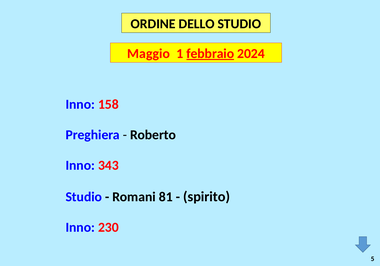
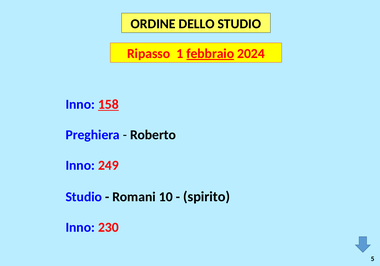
Maggio: Maggio -> Ripasso (149, 54)
158 underline: none -> present (108, 104)
343: 343 -> 249 (108, 165)
81: 81 -> 10 (166, 197)
